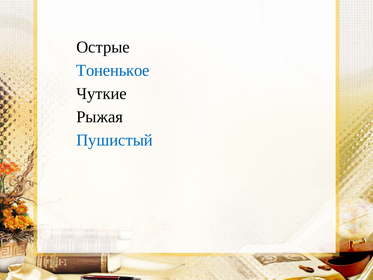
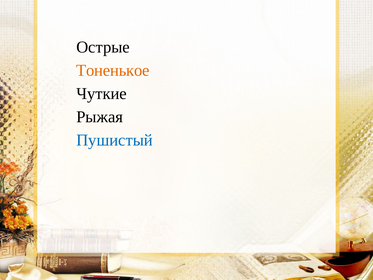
Тоненькое colour: blue -> orange (113, 70)
